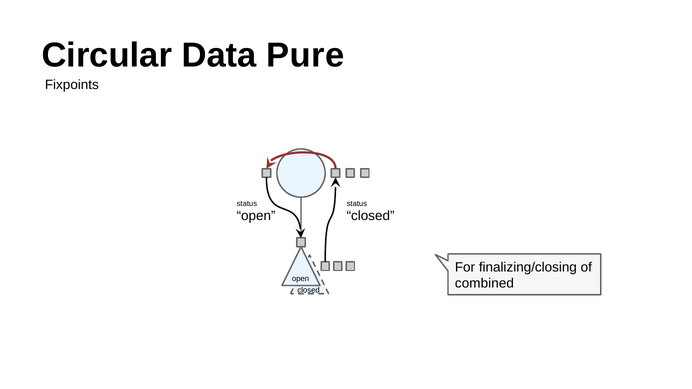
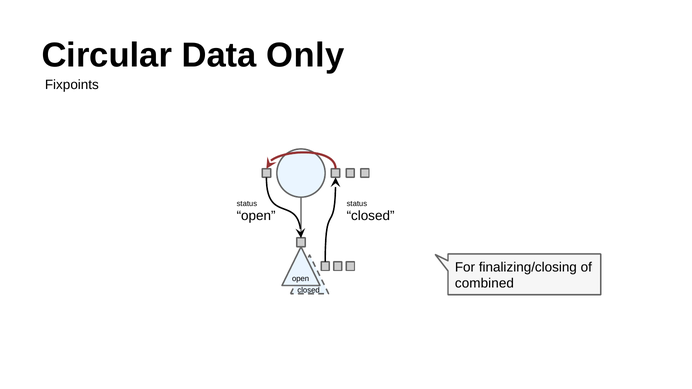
Pure: Pure -> Only (305, 55)
